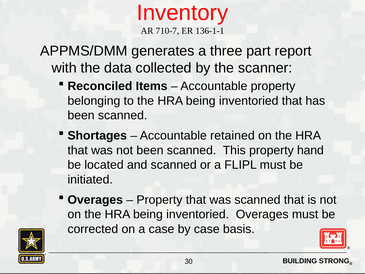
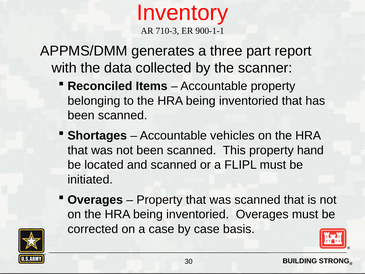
710-7: 710-7 -> 710-3 (167, 31)
136-1-1: 136-1-1 -> 900-1-1 (210, 31)
retained: retained -> vehicles (232, 136)
